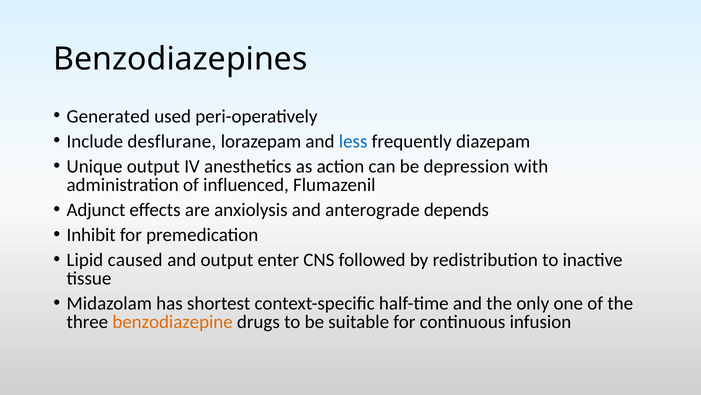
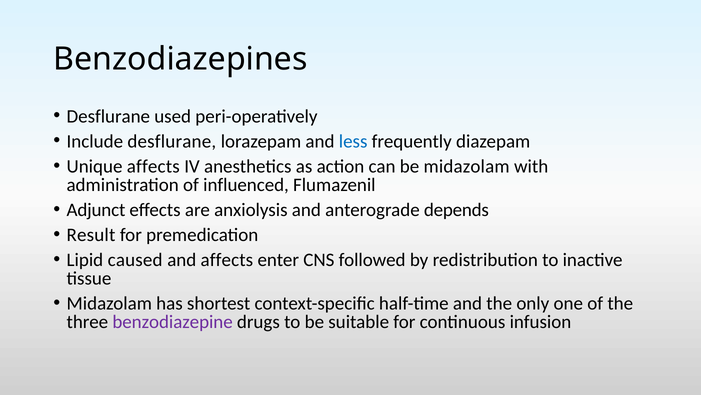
Generated: Generated -> Desflurane (108, 116)
Unique output: output -> affects (153, 166)
be depression: depression -> midazolam (467, 166)
Inhibit: Inhibit -> Result (91, 235)
and output: output -> affects (227, 260)
benzodiazepine colour: orange -> purple (173, 321)
